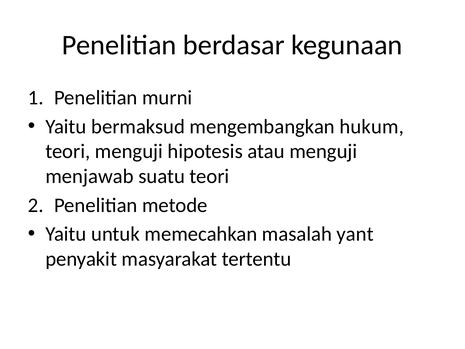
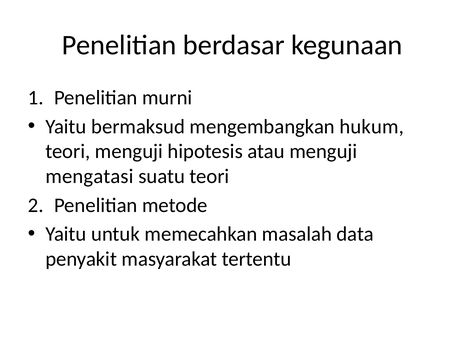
menjawab: menjawab -> mengatasi (89, 176)
yant: yant -> data (355, 234)
